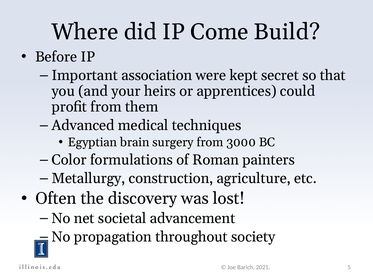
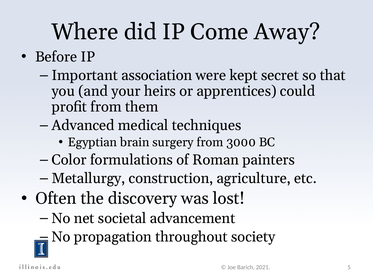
Build: Build -> Away (287, 32)
